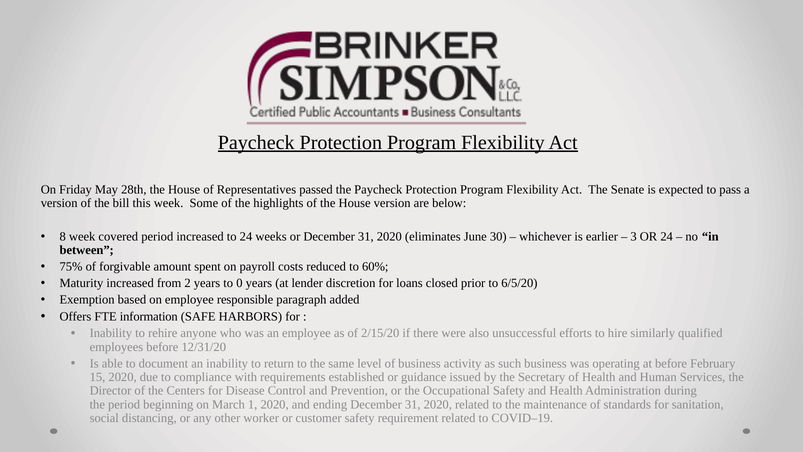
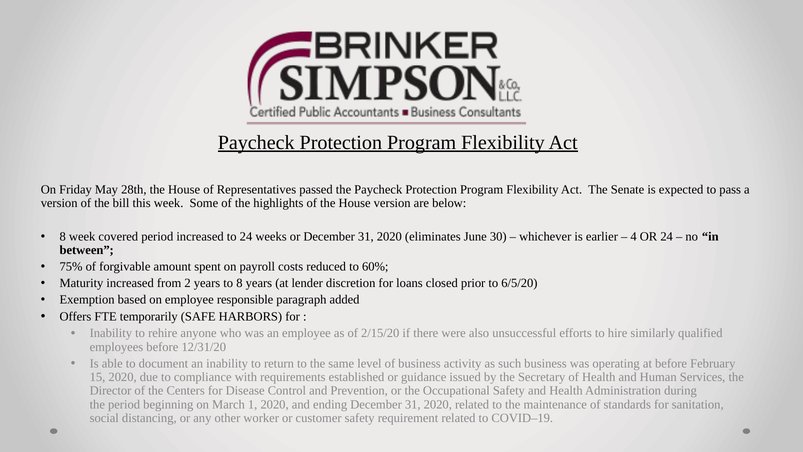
3: 3 -> 4 (634, 236)
to 0: 0 -> 8 (239, 283)
information: information -> temporarily (149, 316)
